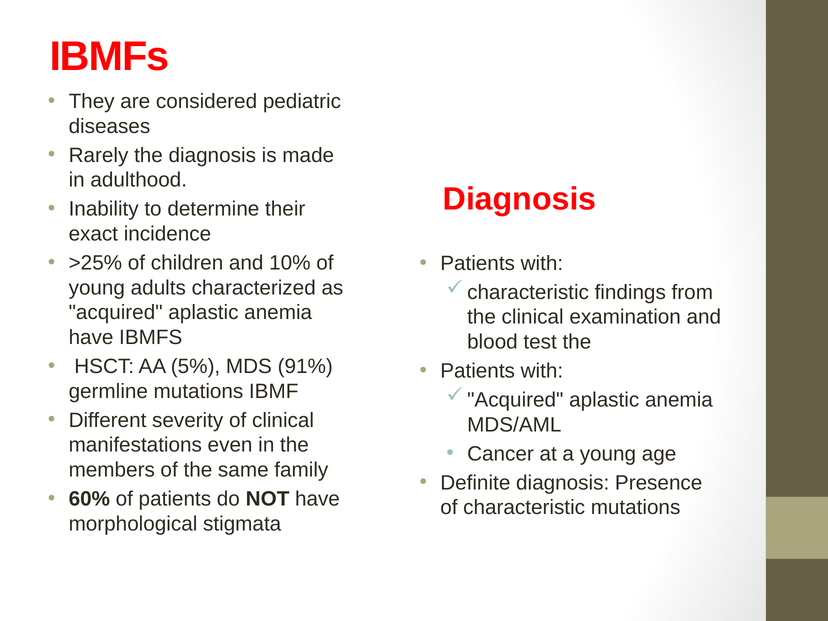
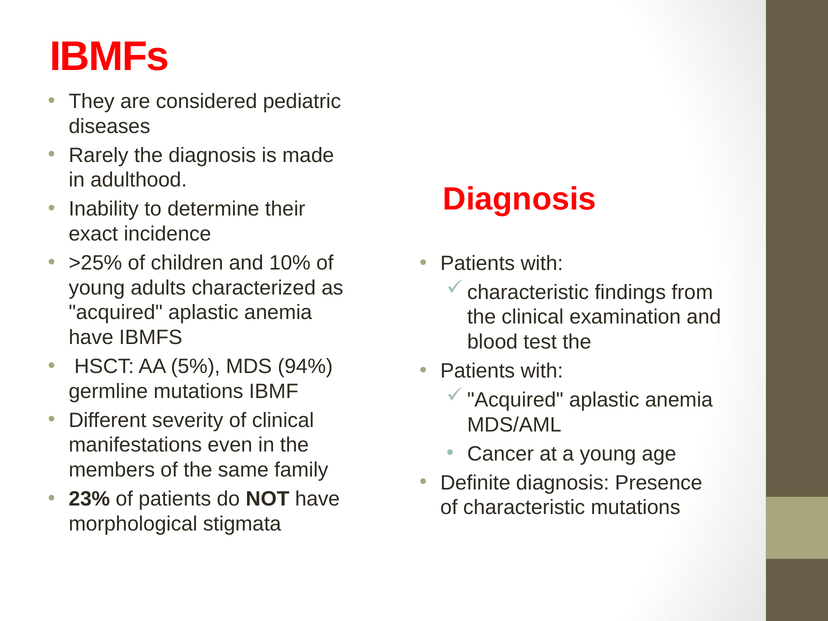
91%: 91% -> 94% (305, 366)
60%: 60% -> 23% (89, 499)
